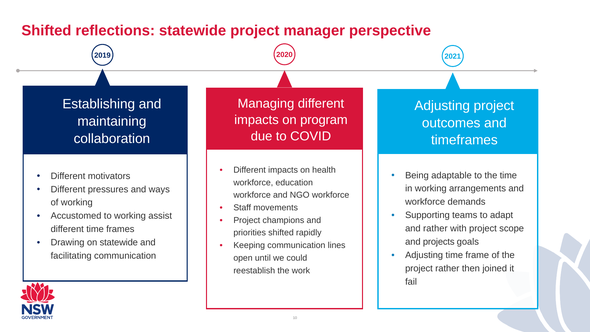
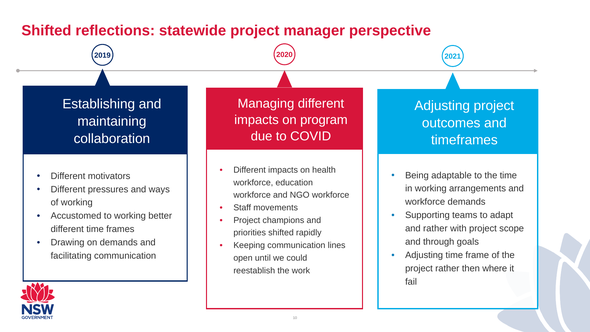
assist: assist -> better (160, 216)
projects: projects -> through (439, 242)
on statewide: statewide -> demands (119, 242)
joined: joined -> where (495, 268)
